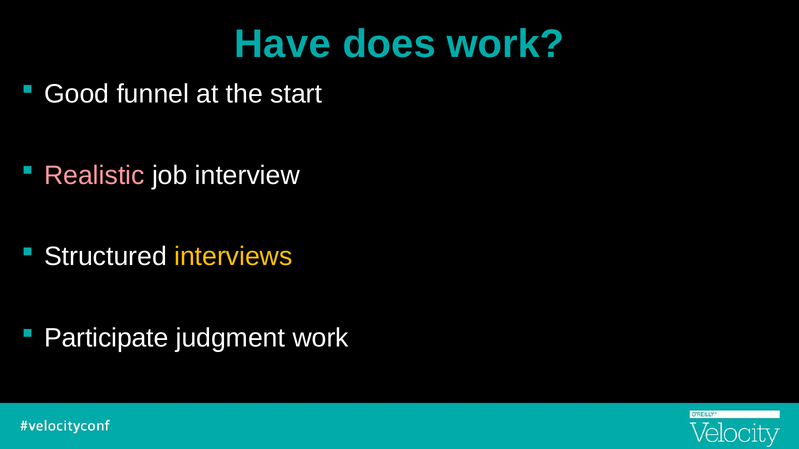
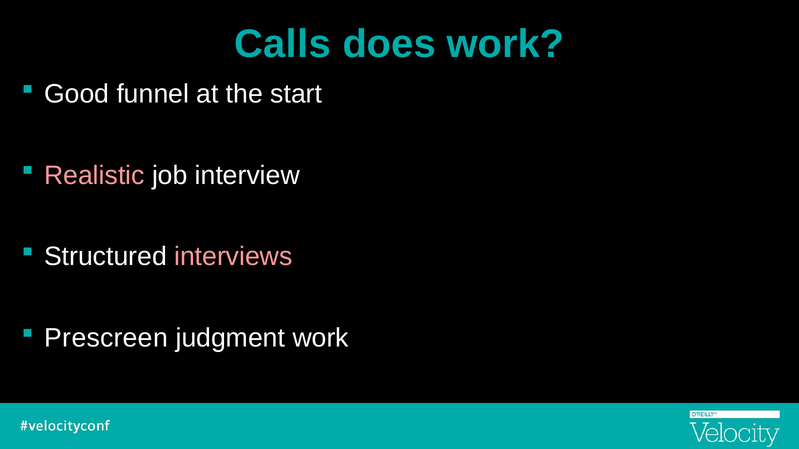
Have: Have -> Calls (283, 44)
interviews colour: yellow -> pink (233, 257)
Participate: Participate -> Prescreen (106, 338)
